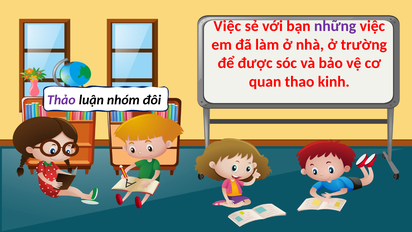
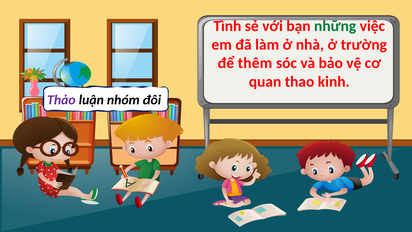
Việc: Việc -> Tình (227, 26)
những colour: purple -> green (335, 26)
được: được -> thêm (255, 63)
